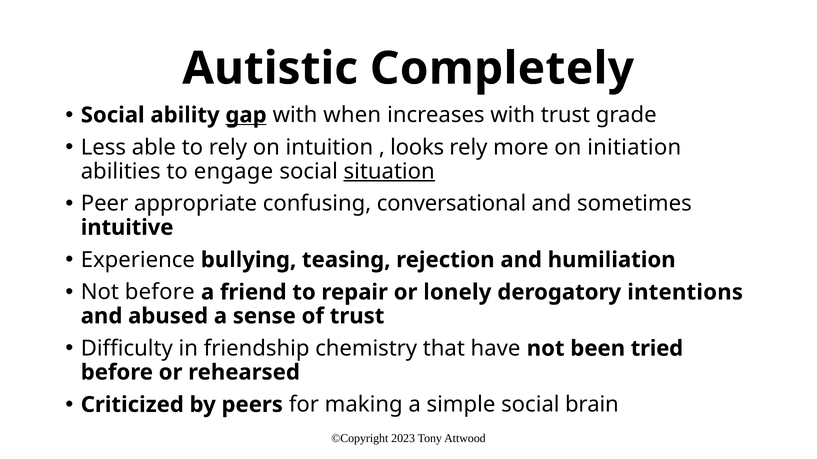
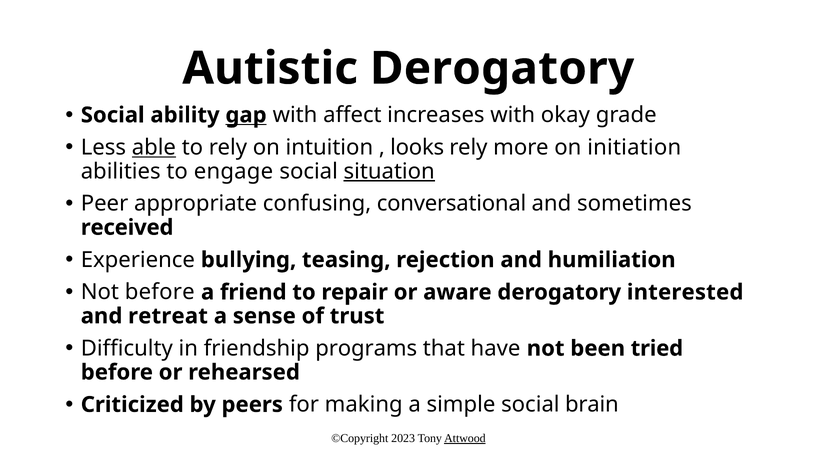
Autistic Completely: Completely -> Derogatory (502, 69)
when: when -> affect (352, 115)
with trust: trust -> okay (565, 115)
able underline: none -> present (154, 148)
intuitive: intuitive -> received (127, 228)
lonely: lonely -> aware (457, 293)
intentions: intentions -> interested (685, 293)
abused: abused -> retreat (168, 316)
chemistry: chemistry -> programs (366, 349)
Attwood underline: none -> present (465, 439)
